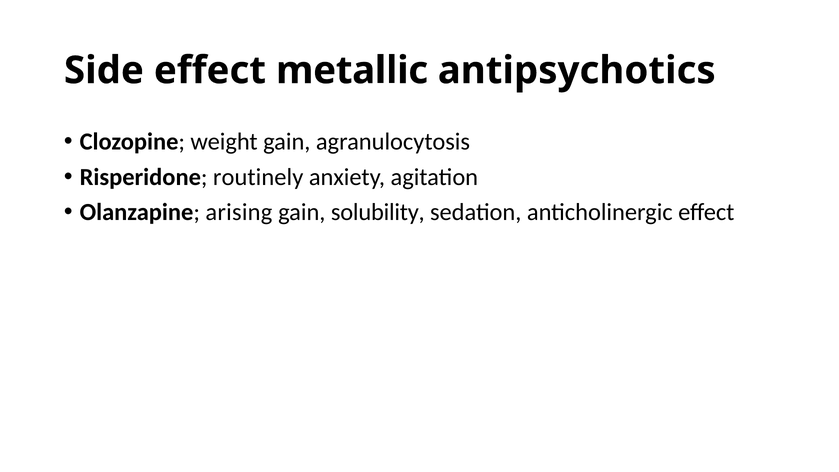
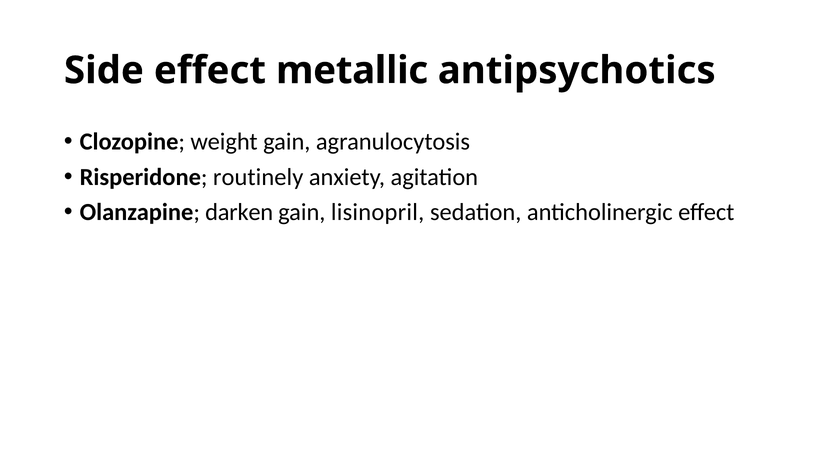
arising: arising -> darken (239, 212)
solubility: solubility -> lisinopril (378, 212)
